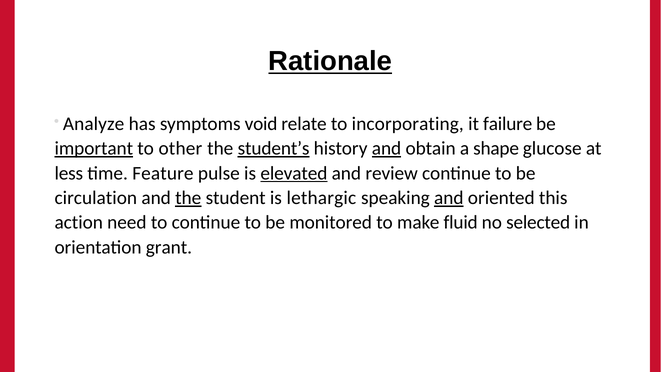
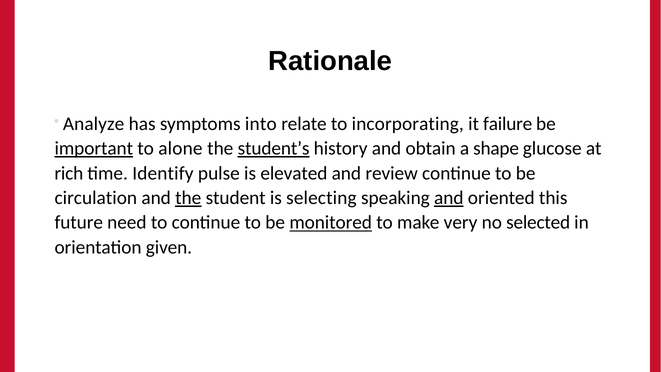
Rationale underline: present -> none (330, 61)
void: void -> into (261, 124)
other: other -> alone (180, 148)
and underline: present -> none (387, 148)
less: less -> rich (69, 173)
Feature: Feature -> Identify (163, 173)
elevated underline: present -> none (294, 173)
lethargic: lethargic -> selecting (321, 198)
action: action -> future (79, 223)
monitored underline: none -> present (331, 223)
fluid: fluid -> very (461, 223)
grant: grant -> given (169, 247)
